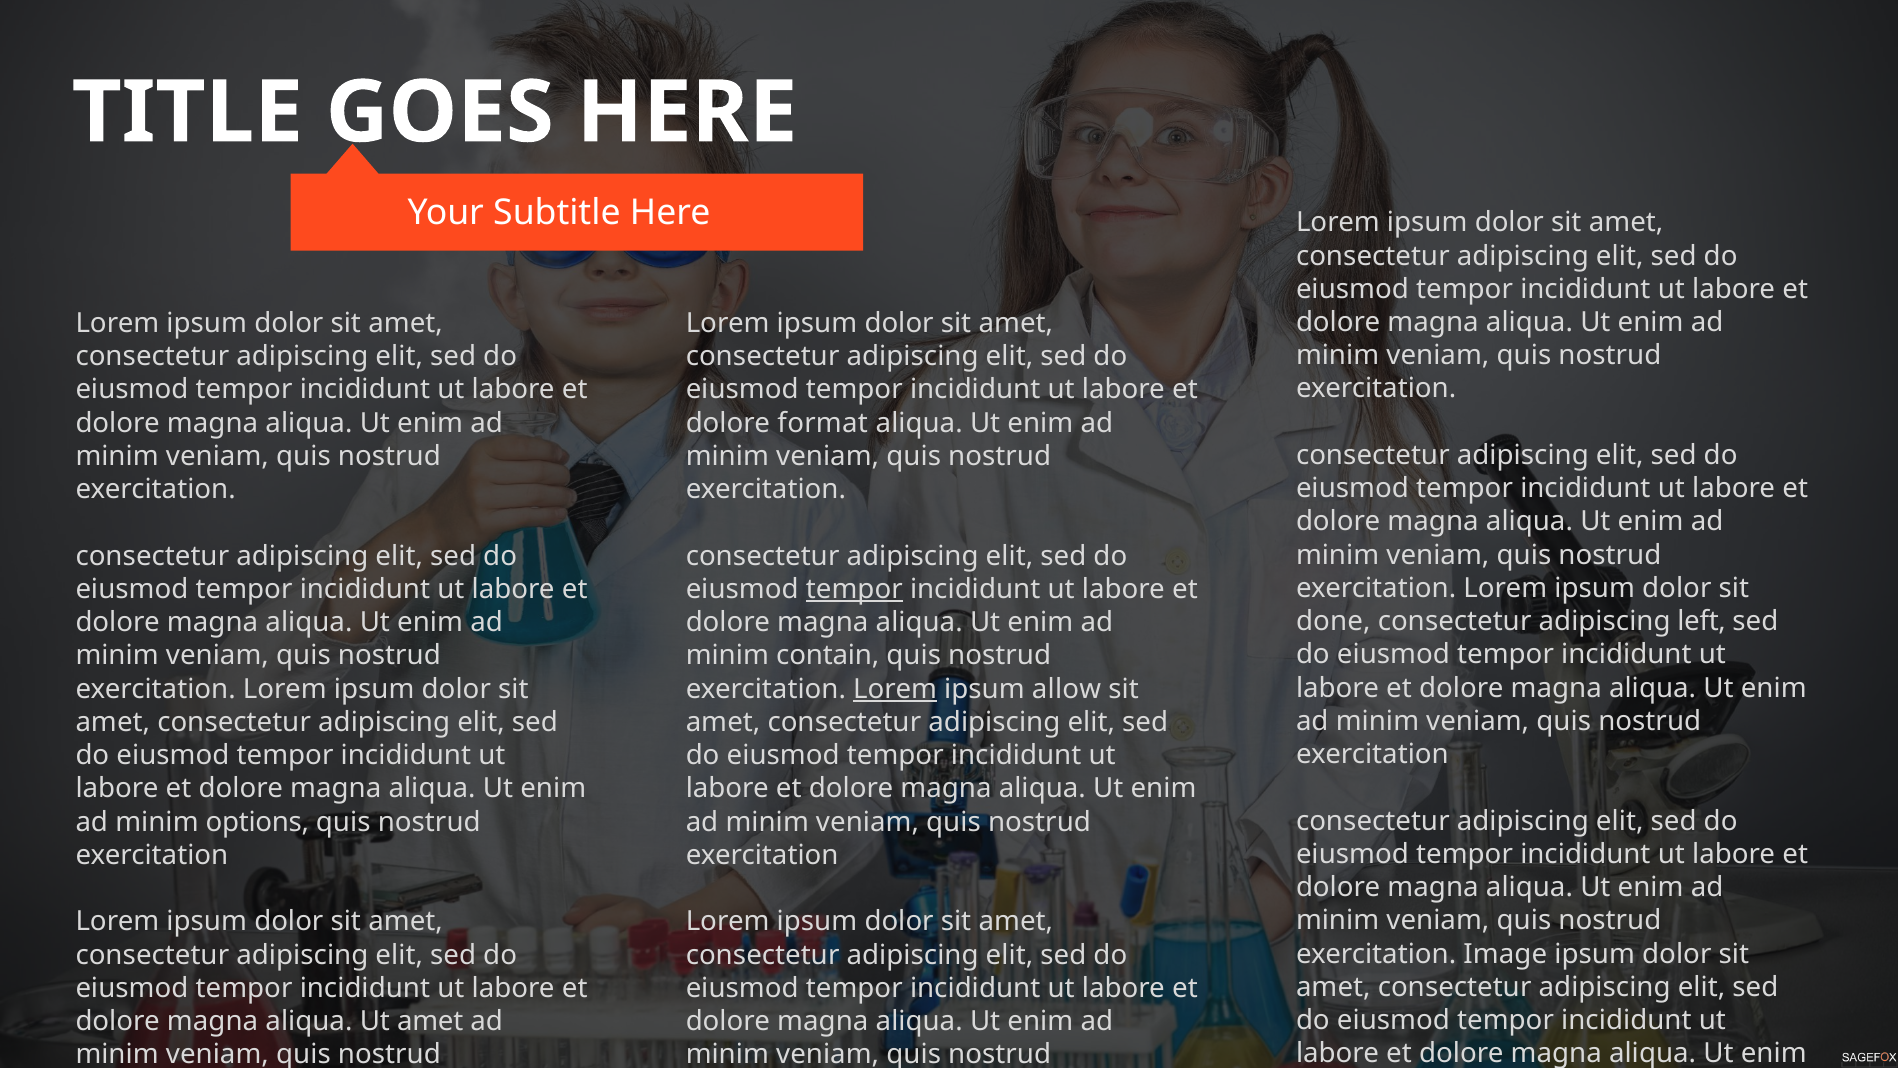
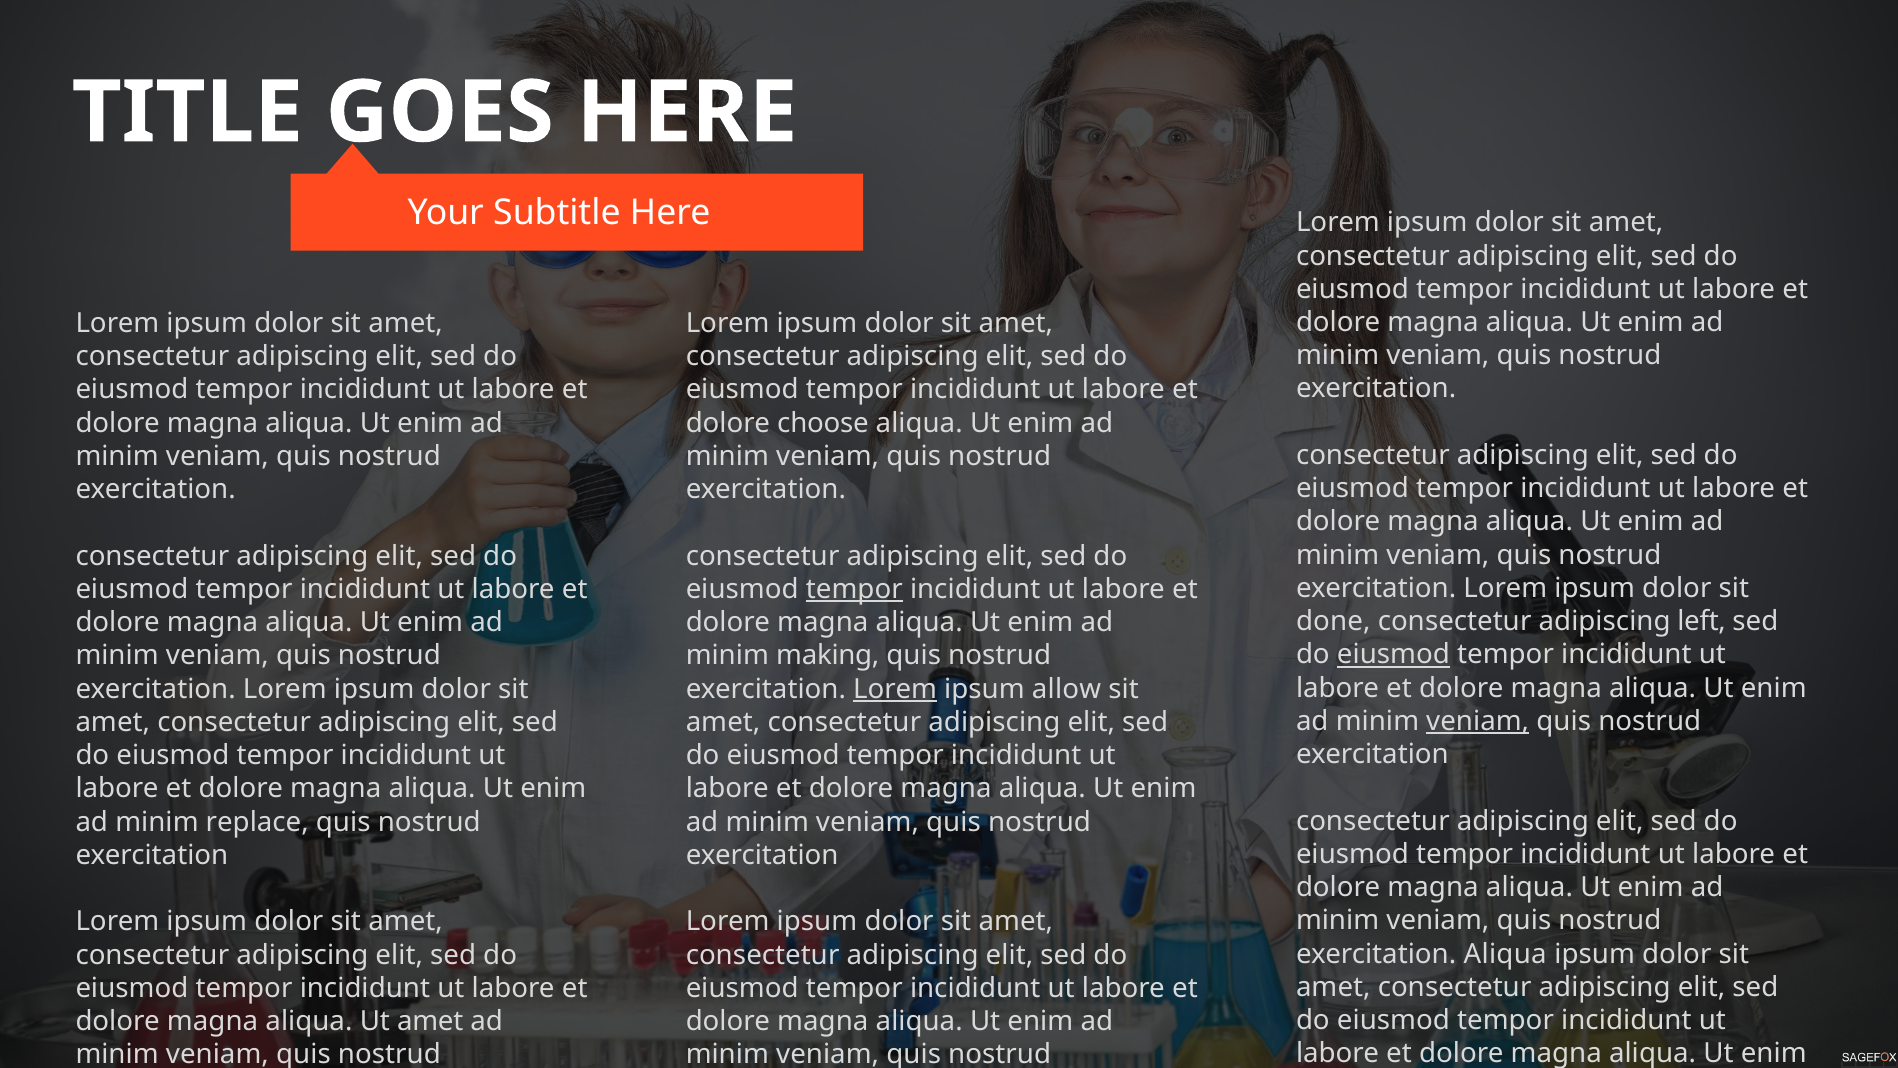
format: format -> choose (823, 423)
eiusmod underline: none -> present (1393, 655)
contain: contain -> making (828, 656)
veniam underline: none -> present (1478, 721)
options: options -> replace (257, 822)
exercitation Image: Image -> Aliqua (1505, 954)
